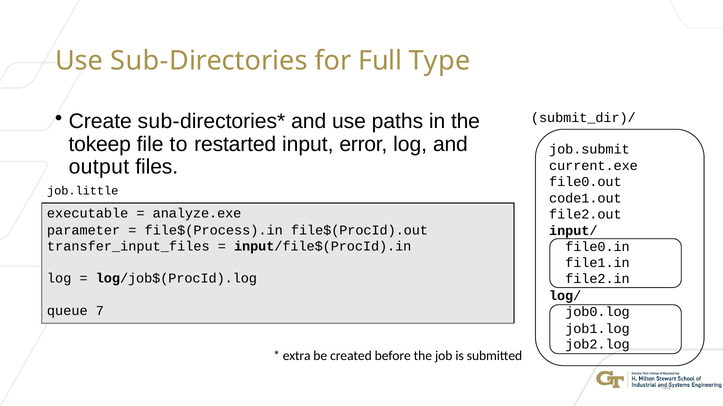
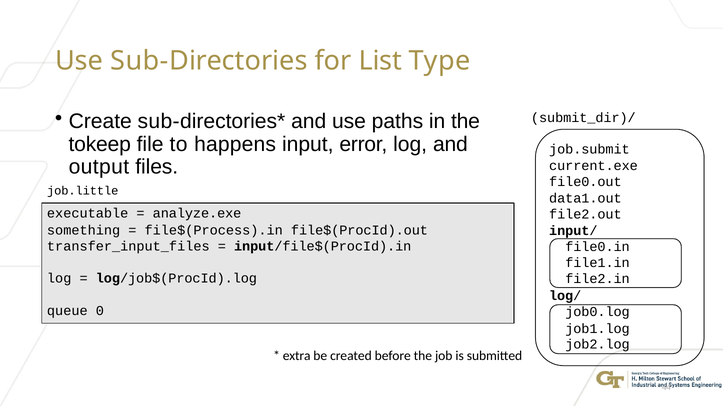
Full: Full -> List (380, 61)
restarted: restarted -> happens (235, 144)
code1.out: code1.out -> data1.out (585, 198)
parameter: parameter -> something (84, 231)
7: 7 -> 0 (100, 311)
